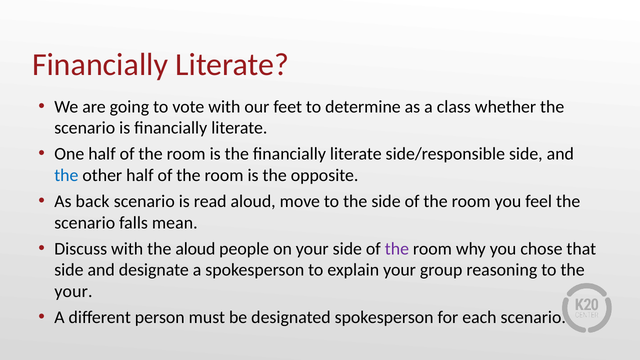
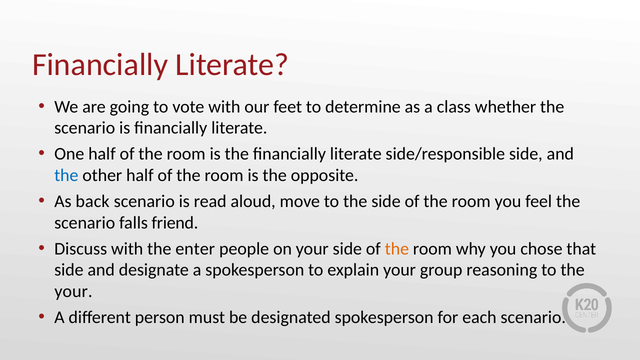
mean: mean -> friend (175, 223)
the aloud: aloud -> enter (195, 249)
the colour: purple -> orange (397, 249)
